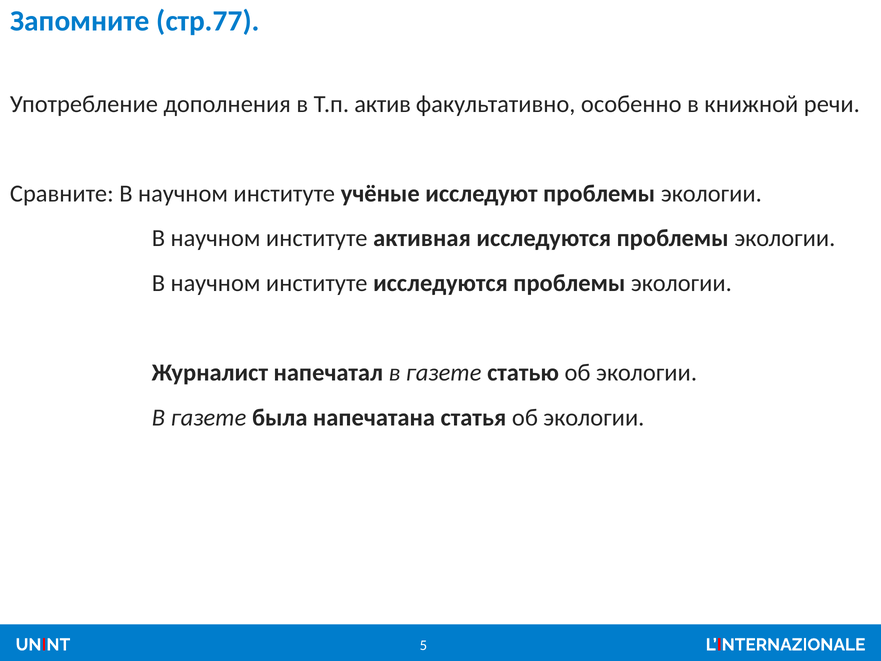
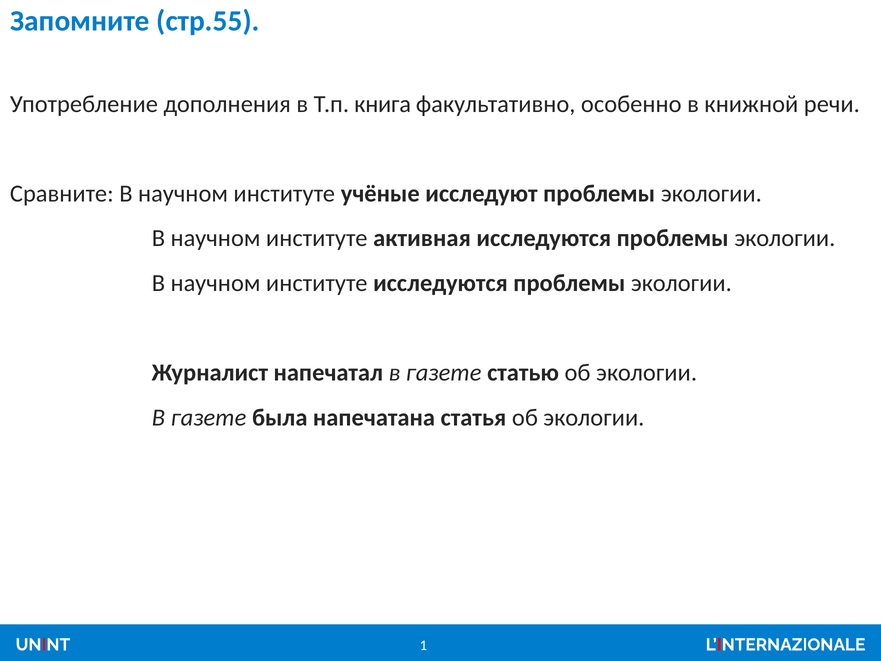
стр.77: стр.77 -> стр.55 (208, 21)
актив: актив -> книга (383, 104)
5: 5 -> 1 (423, 645)
